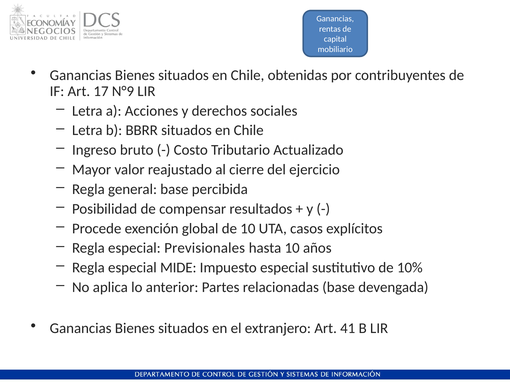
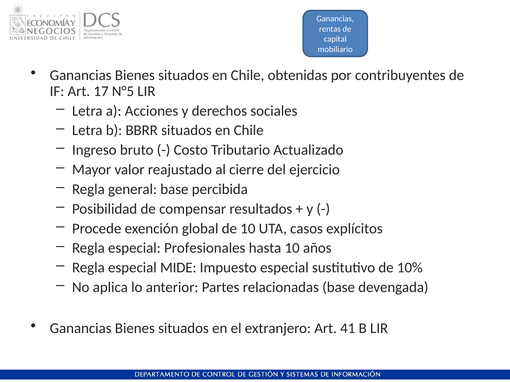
N°9: N°9 -> N°5 (123, 91)
Previsionales: Previsionales -> Profesionales (205, 248)
